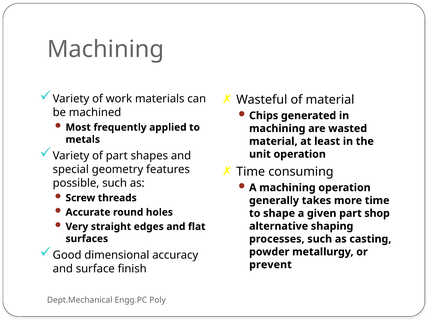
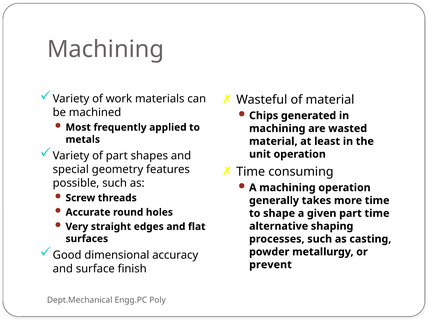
part shop: shop -> time (377, 213)
